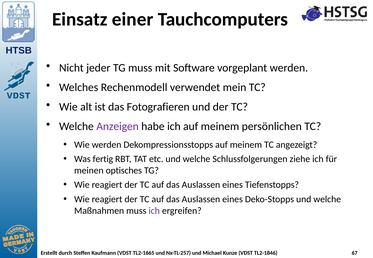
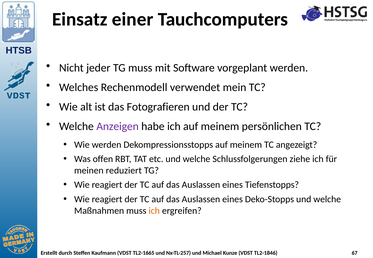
fertig: fertig -> offen (103, 159)
optisches: optisches -> reduziert (124, 171)
ich colour: purple -> orange (154, 211)
